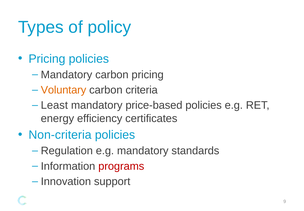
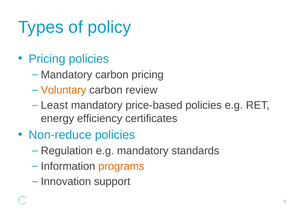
criteria: criteria -> review (142, 90)
Non-criteria: Non-criteria -> Non-reduce (60, 135)
programs colour: red -> orange (121, 166)
